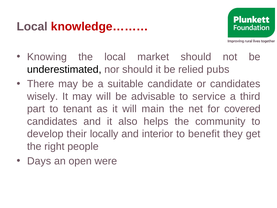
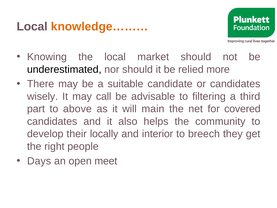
knowledge……… colour: red -> orange (100, 26)
pubs: pubs -> more (218, 69)
may will: will -> call (104, 96)
service: service -> filtering (209, 96)
tenant: tenant -> above (77, 109)
benefit: benefit -> breech (204, 134)
were: were -> meet (106, 161)
